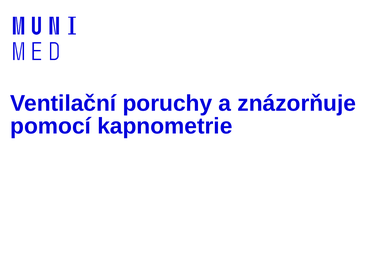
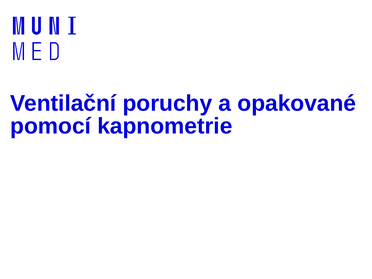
znázorňuje: znázorňuje -> opakované (297, 103)
